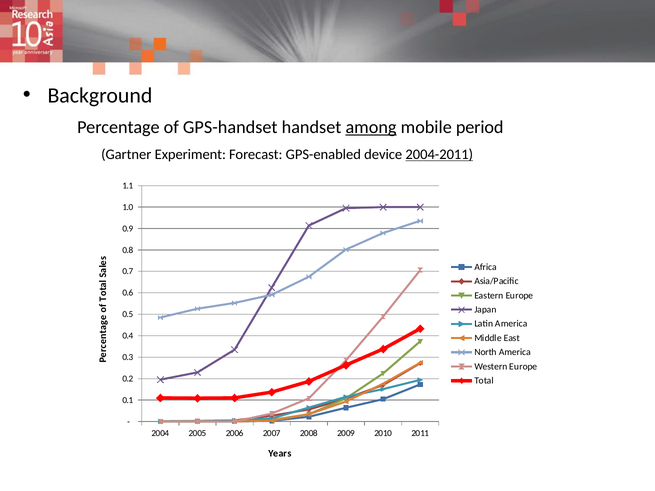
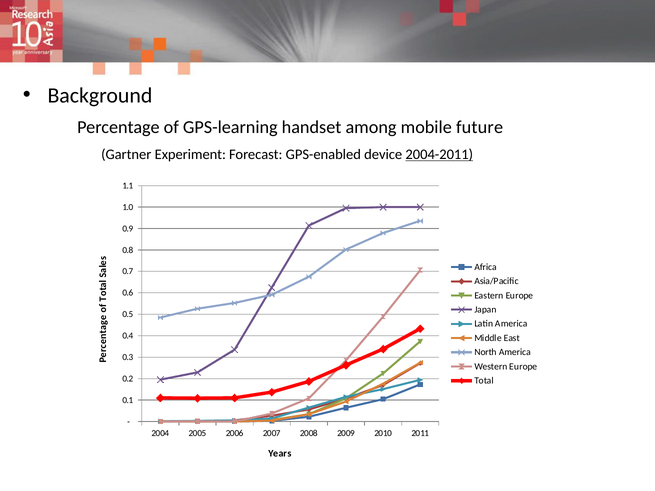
GPS-handset: GPS-handset -> GPS-learning (230, 127)
among underline: present -> none (371, 127)
period: period -> future (480, 127)
